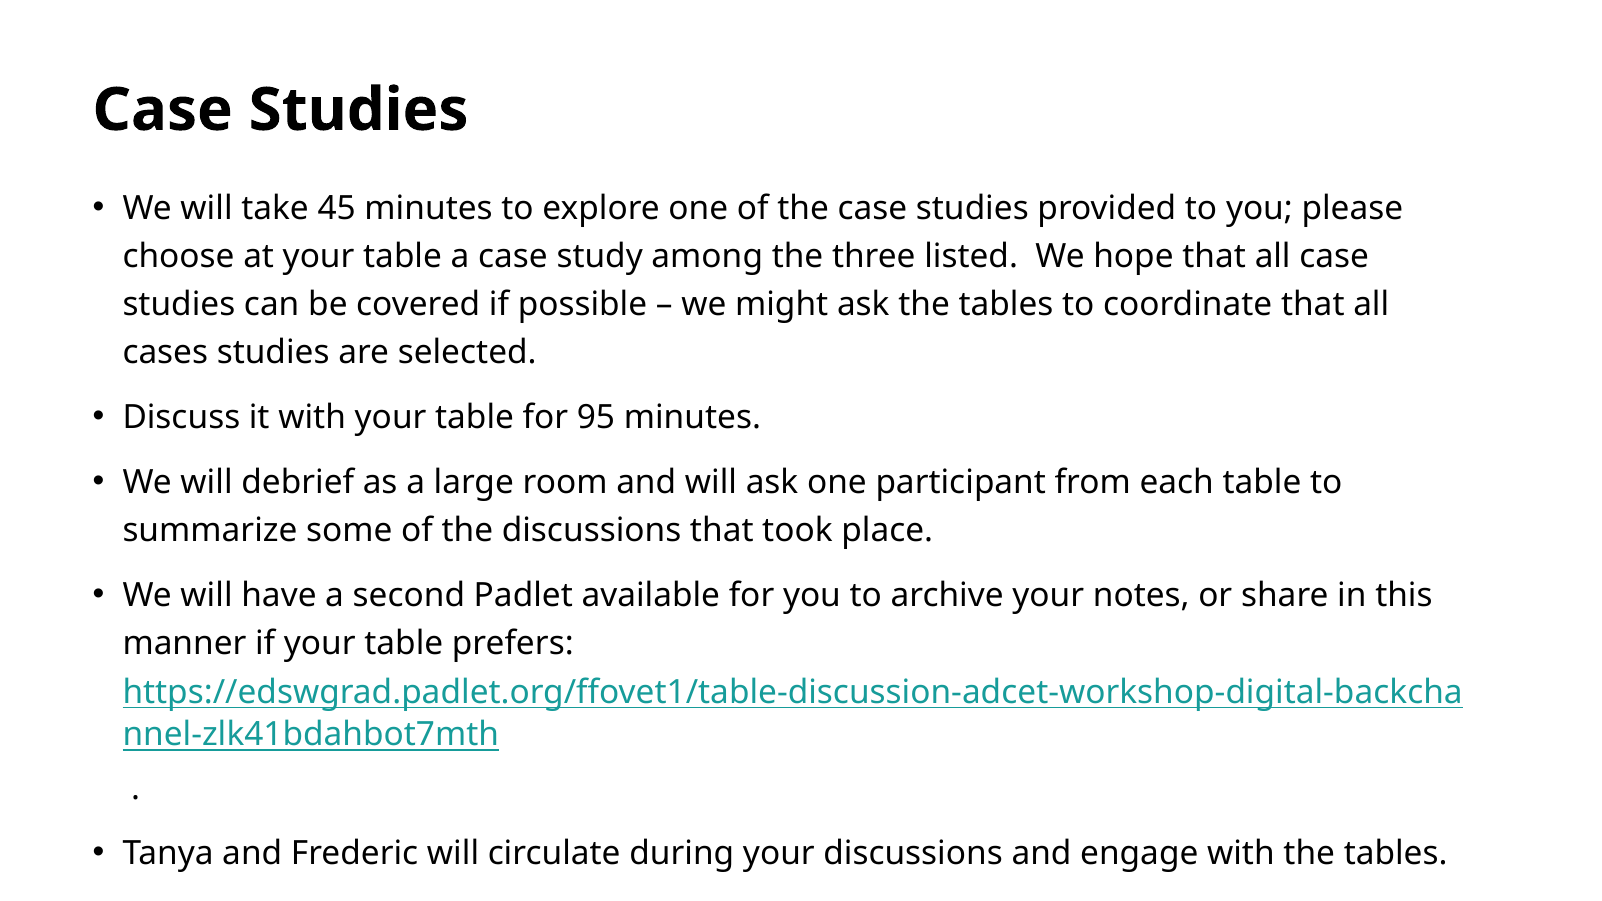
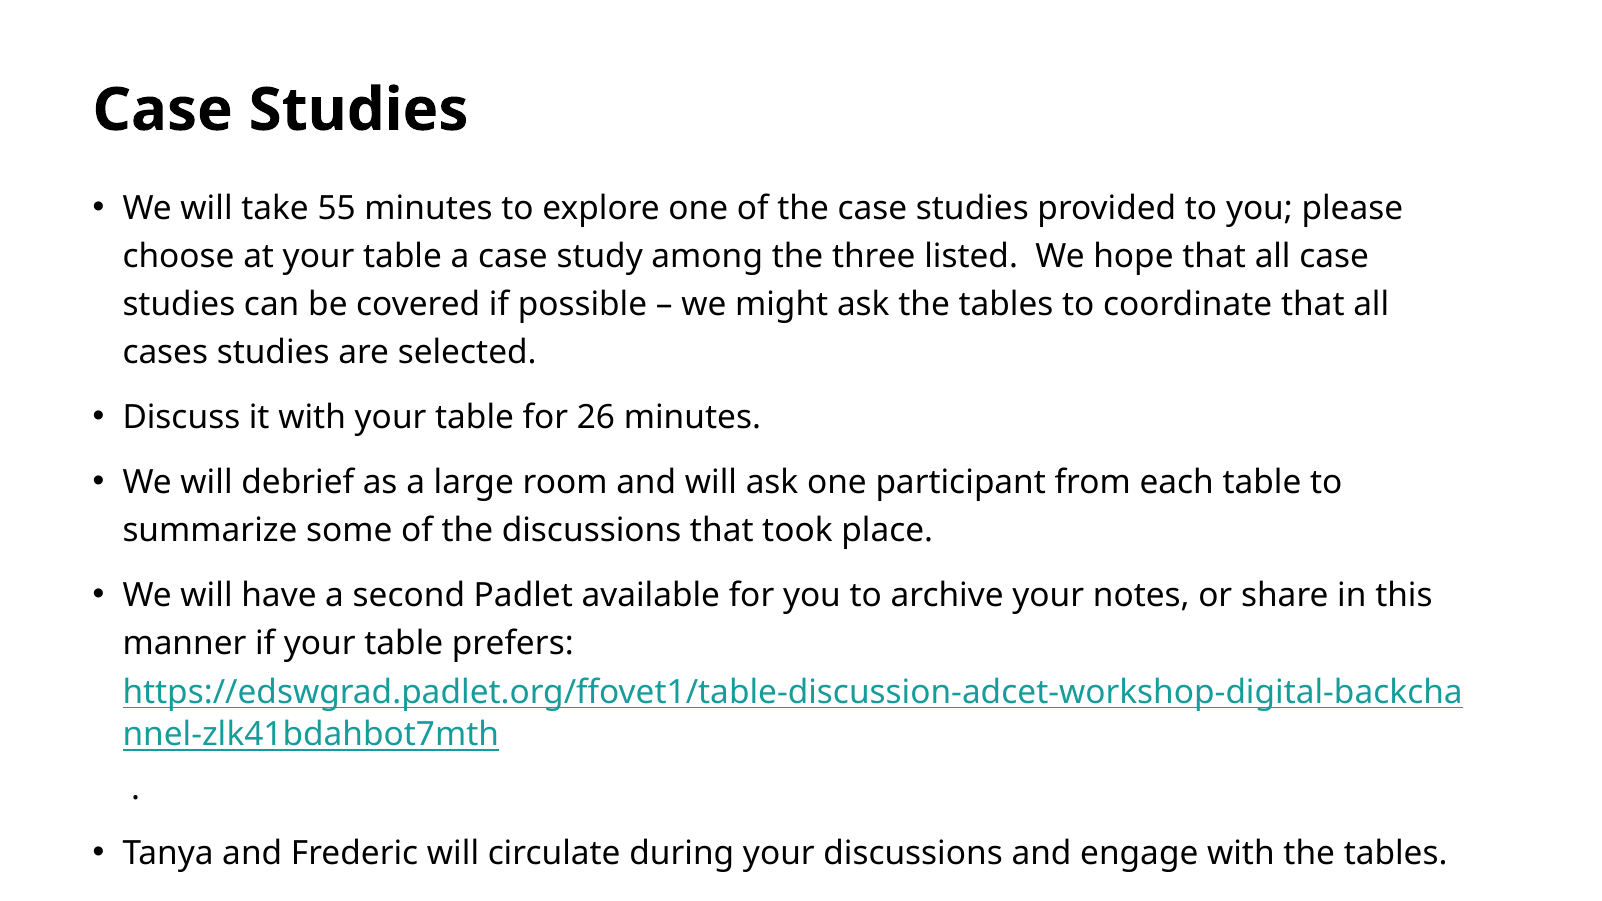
45: 45 -> 55 (337, 209)
95: 95 -> 26 (596, 418)
